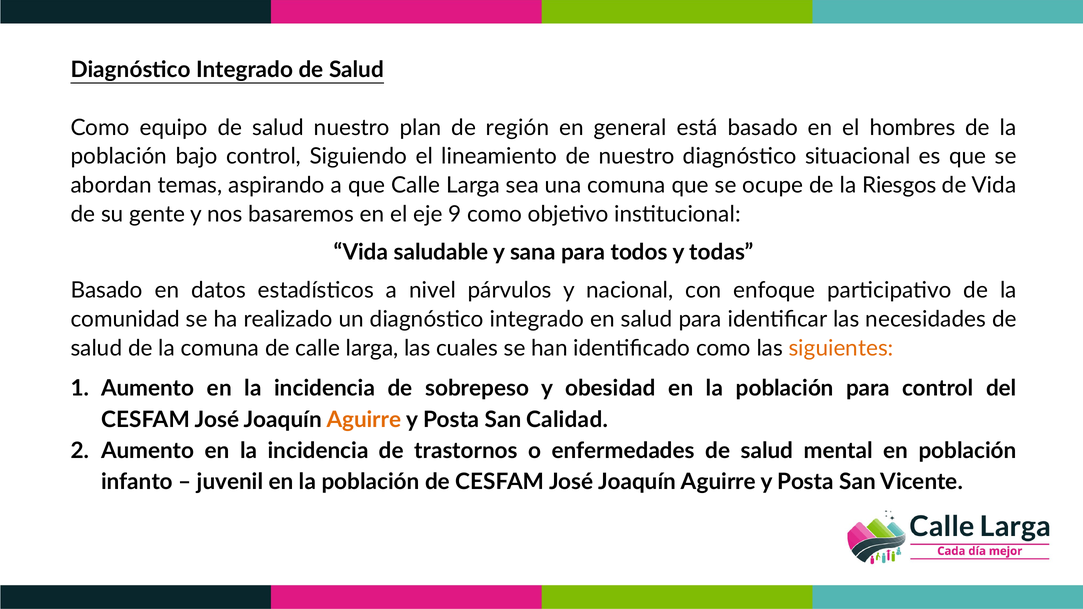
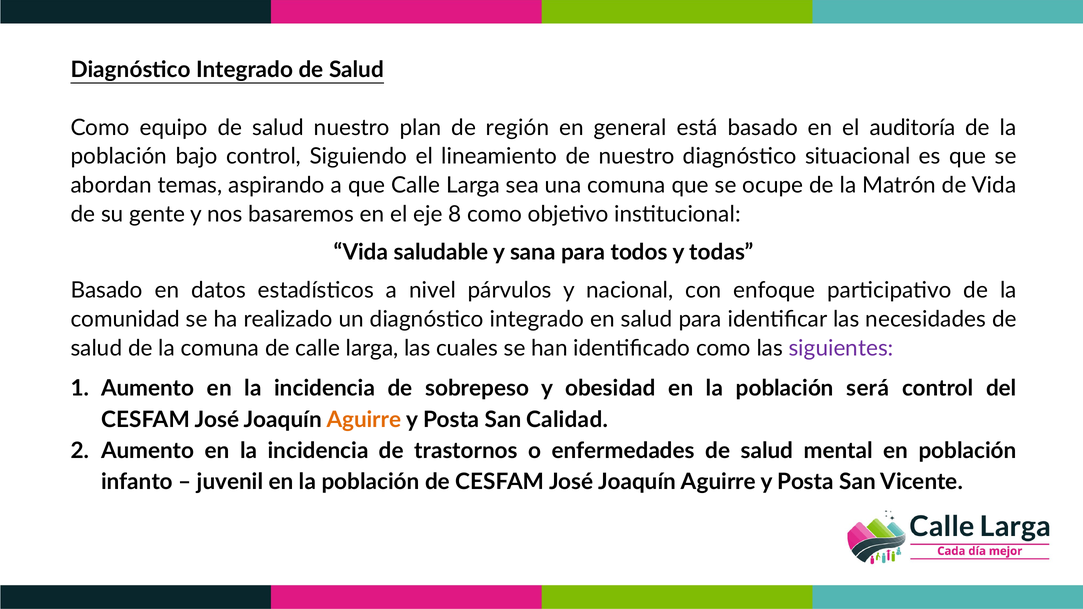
hombres: hombres -> auditoría (913, 128)
Riesgos: Riesgos -> Matrón (899, 186)
9: 9 -> 8 (455, 215)
siguientes colour: orange -> purple (841, 348)
población para: para -> será (868, 389)
